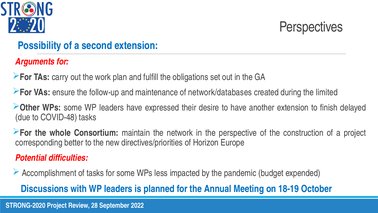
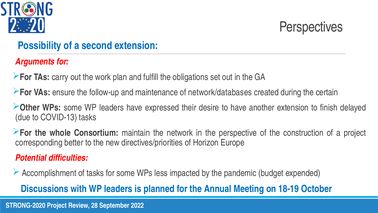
limited: limited -> certain (327, 92)
COVID-48: COVID-48 -> COVID-13 (59, 117)
